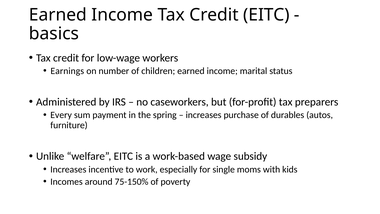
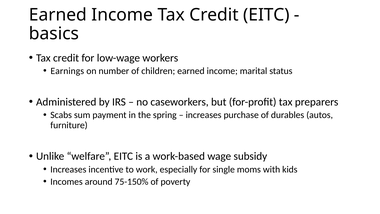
Every: Every -> Scabs (61, 115)
